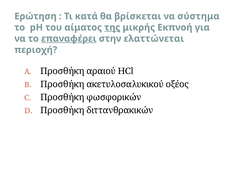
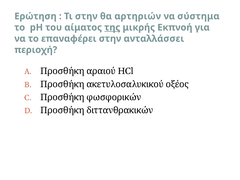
Τι κατά: κατά -> στην (86, 16)
βρίσκεται: βρίσκεται -> αρτηριών (138, 16)
επαναφέρει underline: present -> none (69, 39)
ελαττώνεται: ελαττώνεται -> ανταλλάσσει (154, 39)
